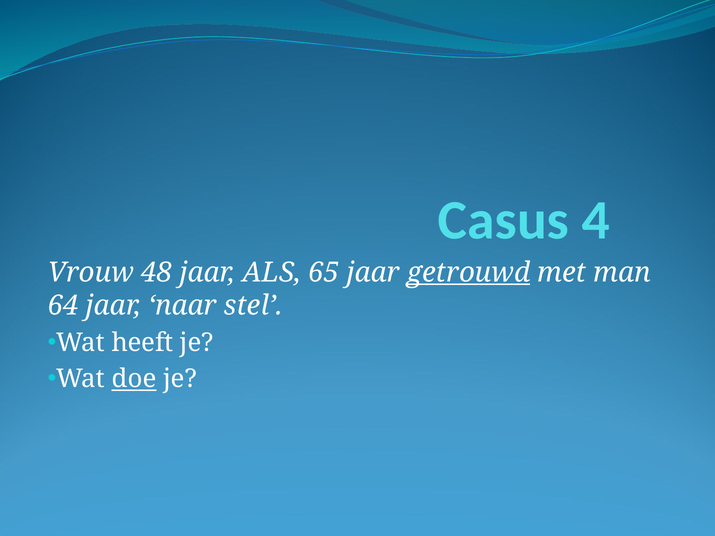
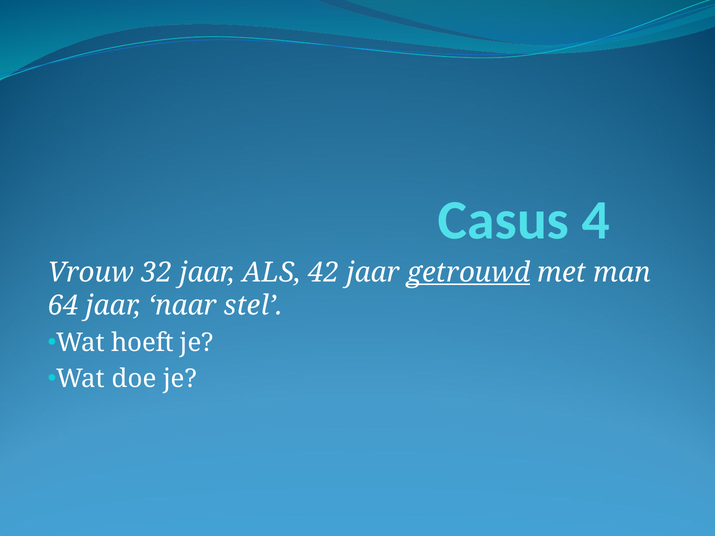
48: 48 -> 32 (157, 272)
65: 65 -> 42 (324, 272)
heeft: heeft -> hoeft (143, 343)
doe underline: present -> none (134, 379)
